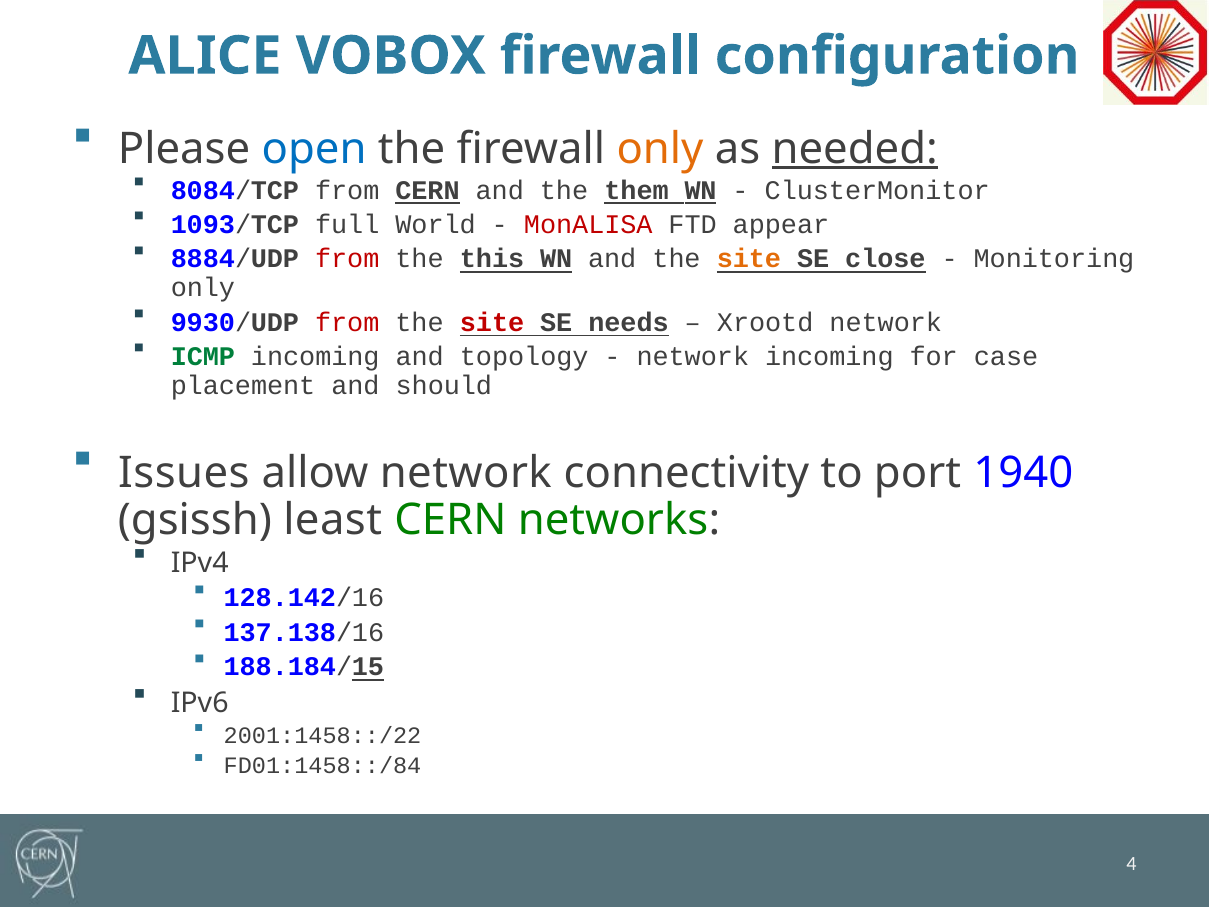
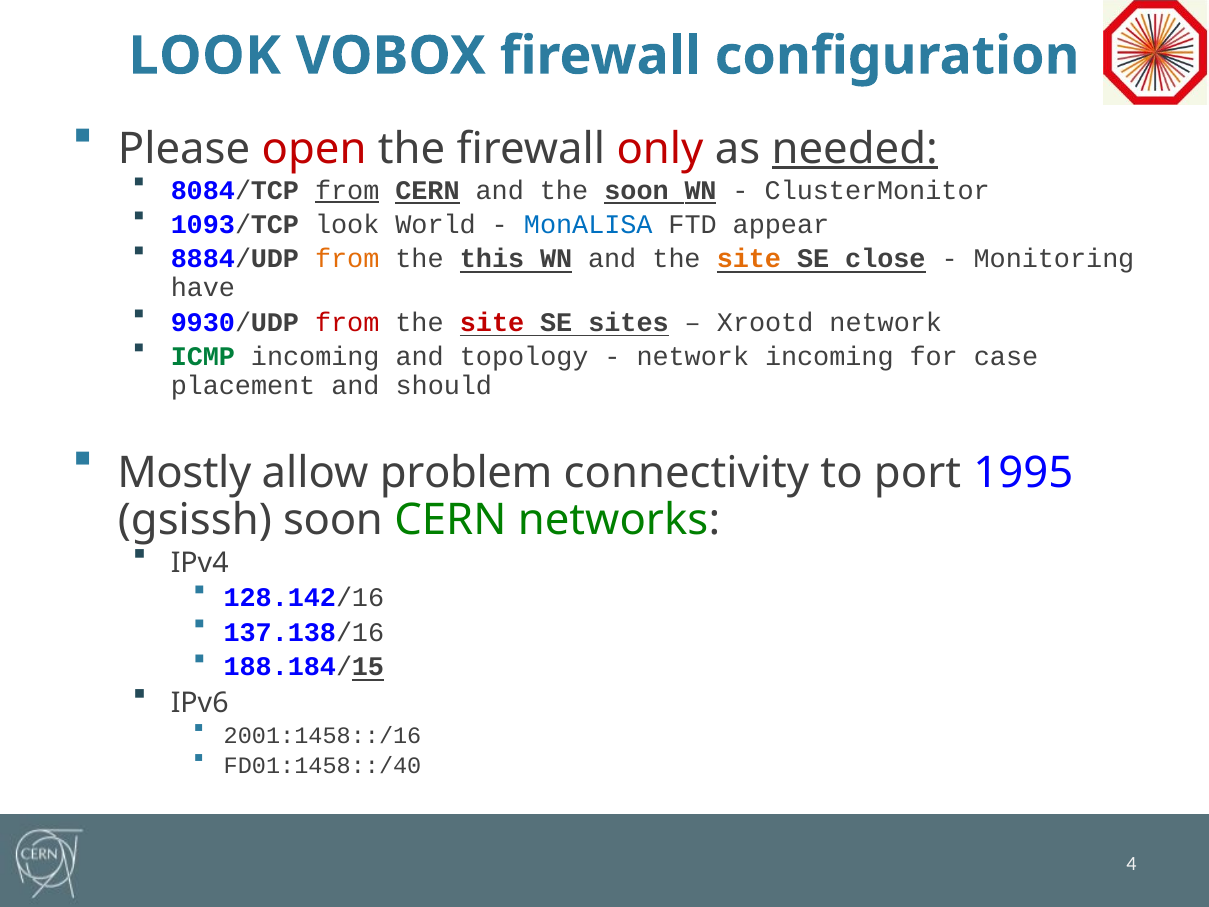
ALICE: ALICE -> LOOK (205, 56)
open colour: blue -> red (314, 149)
only colour: orange -> red (660, 149)
from underline: none -> present (347, 190)
the them: them -> soon (637, 190)
1093/TCP full: full -> look (347, 225)
MonALISA colour: red -> blue (588, 225)
from colour: red -> orange (347, 259)
only: only -> have (203, 288)
needs: needs -> sites (629, 322)
Issues: Issues -> Mostly (184, 473)
allow network: network -> problem (466, 473)
1940: 1940 -> 1995 (1023, 473)
gsissh least: least -> soon (333, 520)
2001:1458::/22: 2001:1458::/22 -> 2001:1458::/16 (323, 735)
FD01:1458::/84: FD01:1458::/84 -> FD01:1458::/40 (323, 765)
